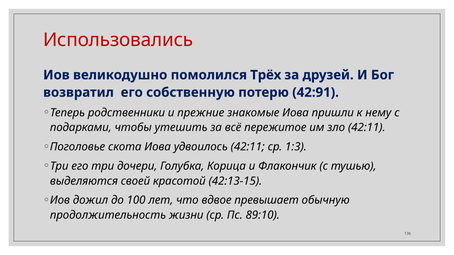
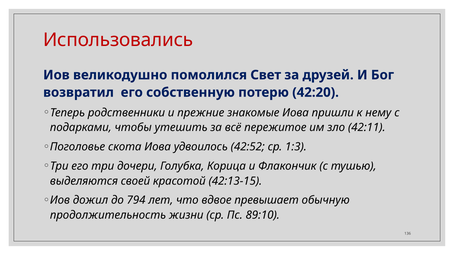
Трёх: Трёх -> Свет (266, 75)
42:91: 42:91 -> 42:20 (316, 93)
удвоилось 42:11: 42:11 -> 42:52 (248, 147)
100: 100 -> 794 (136, 200)
